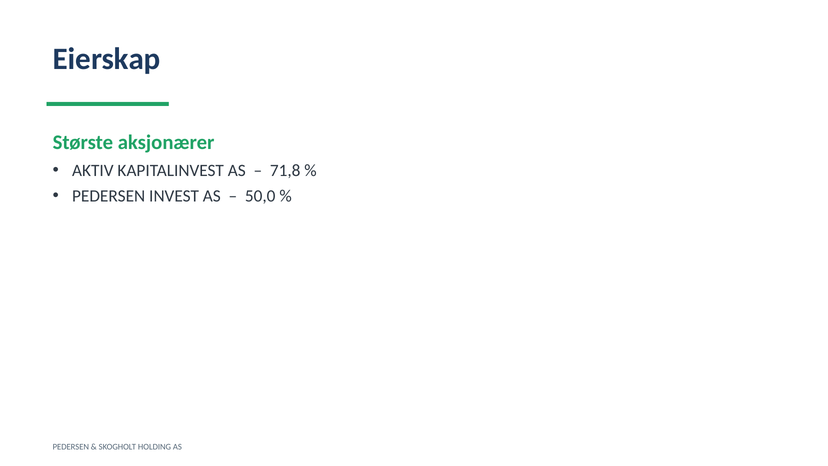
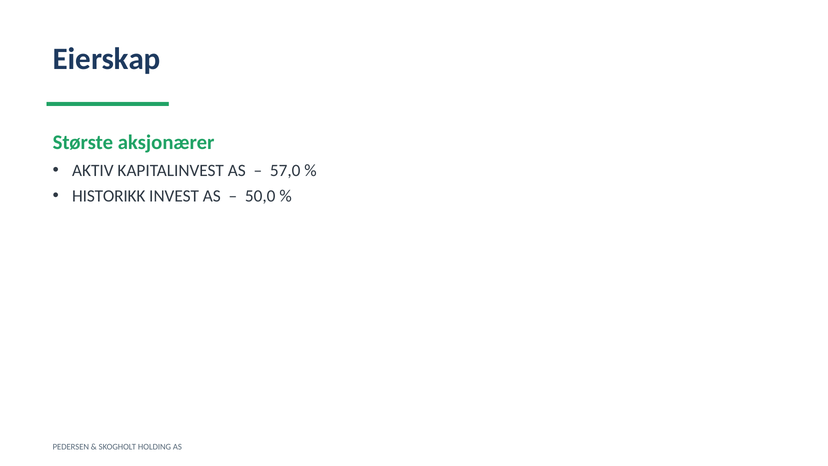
71,8: 71,8 -> 57,0 (285, 170)
PEDERSEN: PEDERSEN -> HISTORIKK (109, 196)
